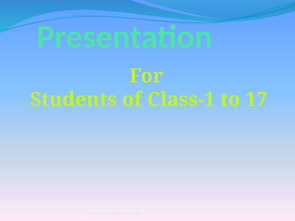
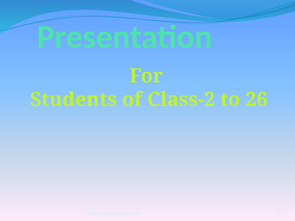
Class-1: Class-1 -> Class-2 (181, 100)
17: 17 -> 26 (256, 100)
